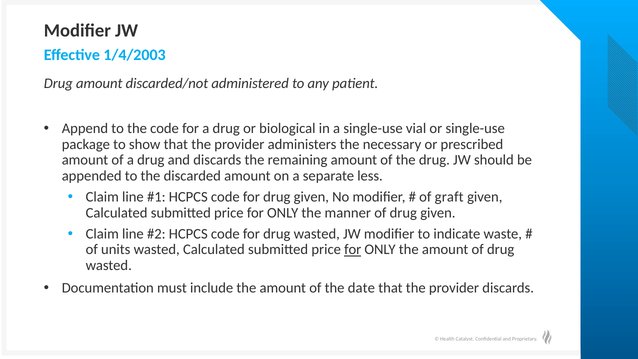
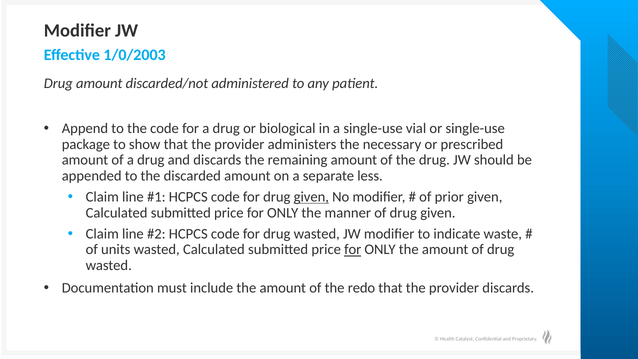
1/4/2003: 1/4/2003 -> 1/0/2003 (135, 55)
given underline: none -> present (311, 197)
graft: graft -> prior (449, 197)
date: date -> redo (361, 288)
